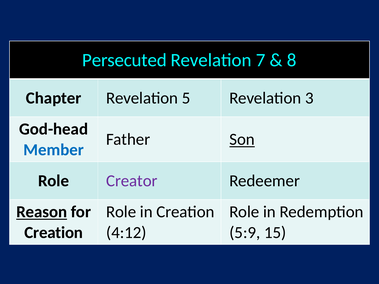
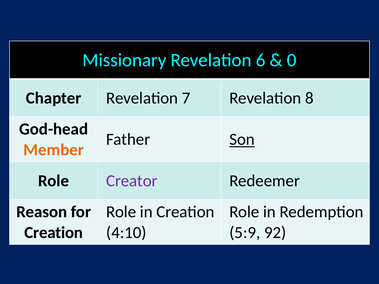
Persecuted: Persecuted -> Missionary (124, 60)
7: 7 -> 6 (261, 60)
8: 8 -> 0 (292, 60)
5: 5 -> 7 (186, 98)
3: 3 -> 8 (309, 98)
Member colour: blue -> orange (54, 150)
Reason underline: present -> none (42, 212)
4:12: 4:12 -> 4:10 (126, 233)
15: 15 -> 92 (275, 233)
